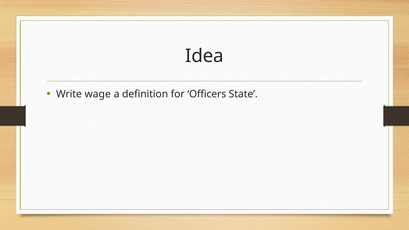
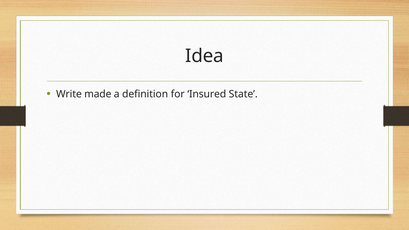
wage: wage -> made (98, 94)
Officers: Officers -> Insured (207, 94)
